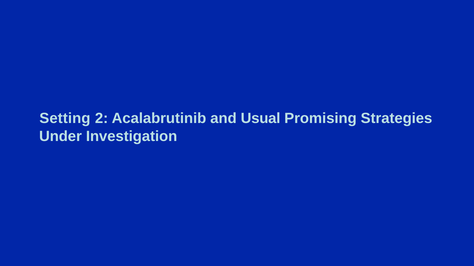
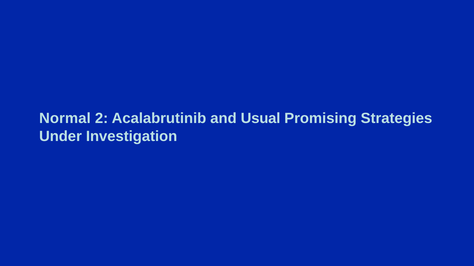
Setting: Setting -> Normal (65, 119)
